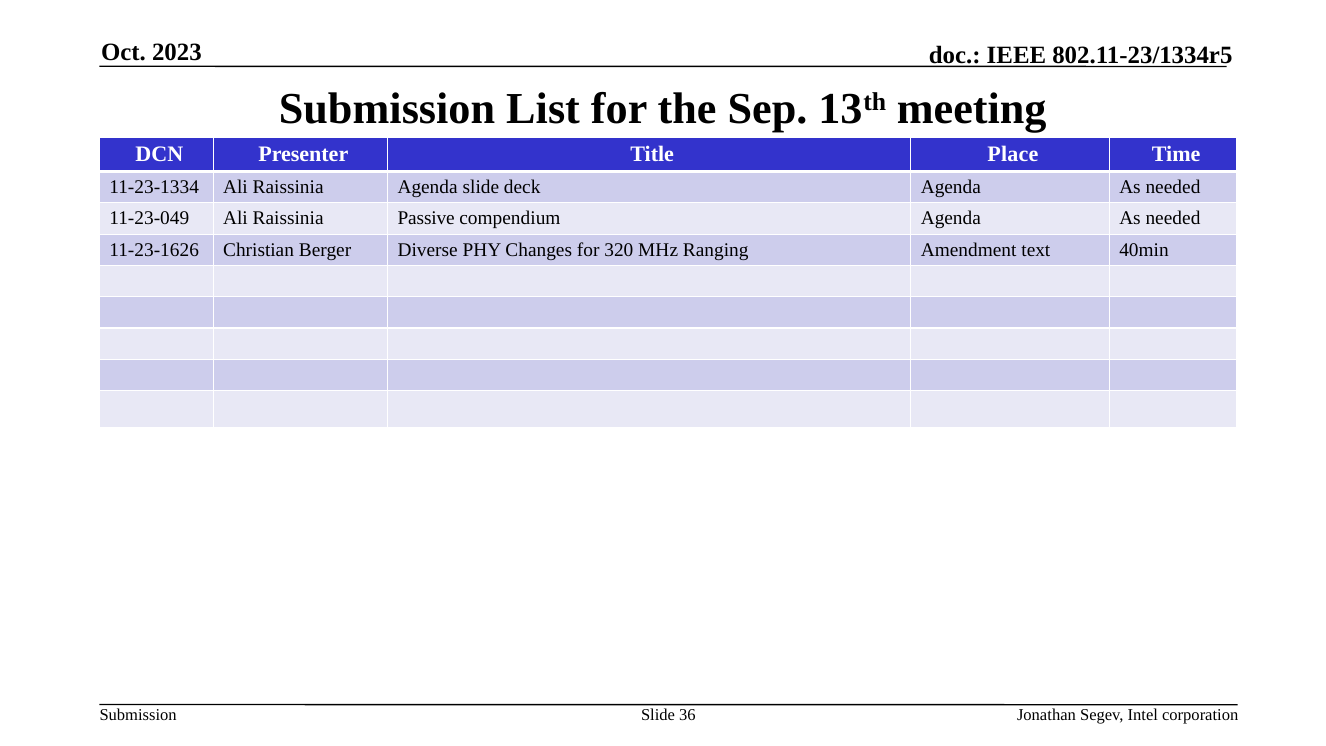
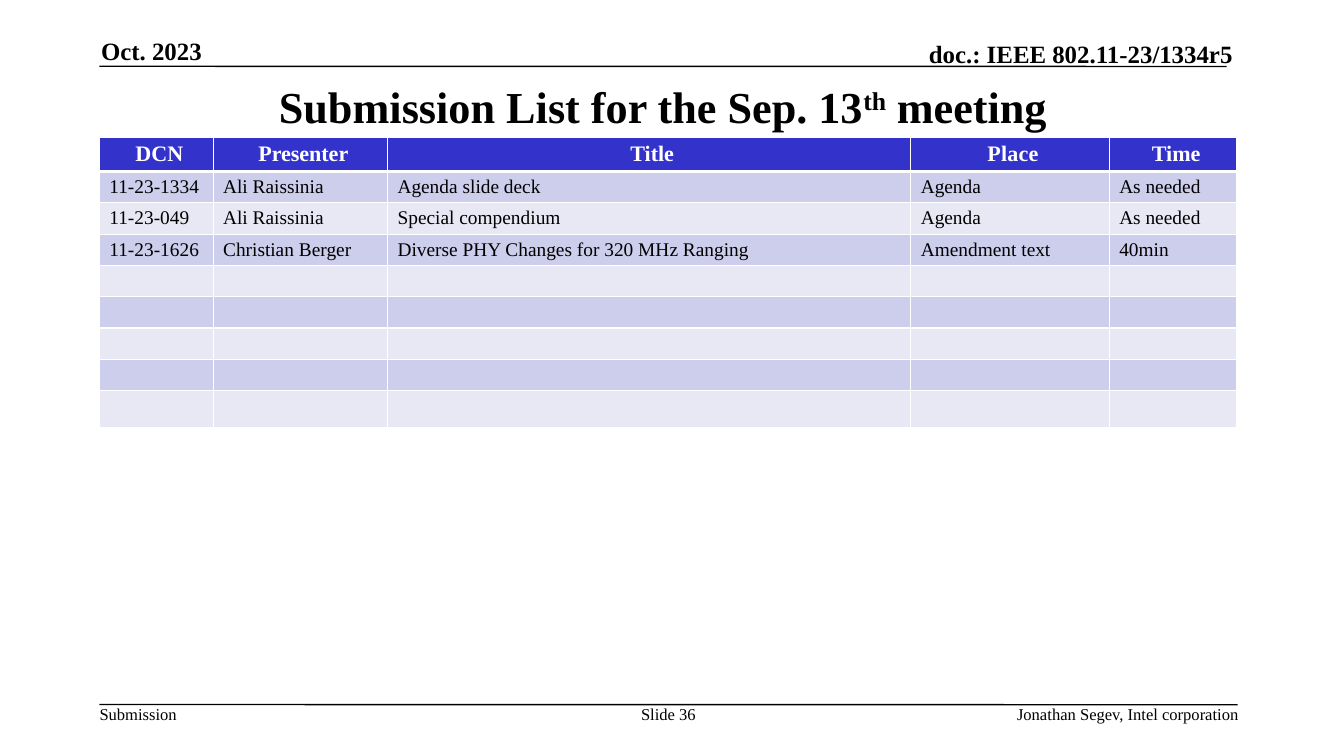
Passive: Passive -> Special (426, 219)
